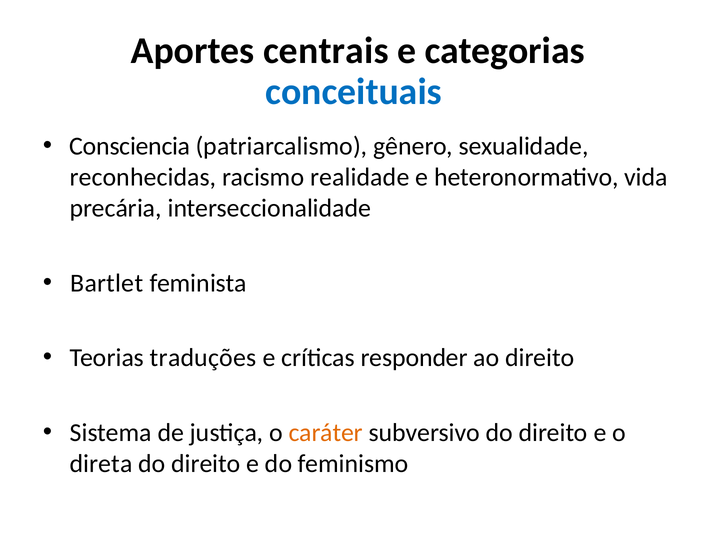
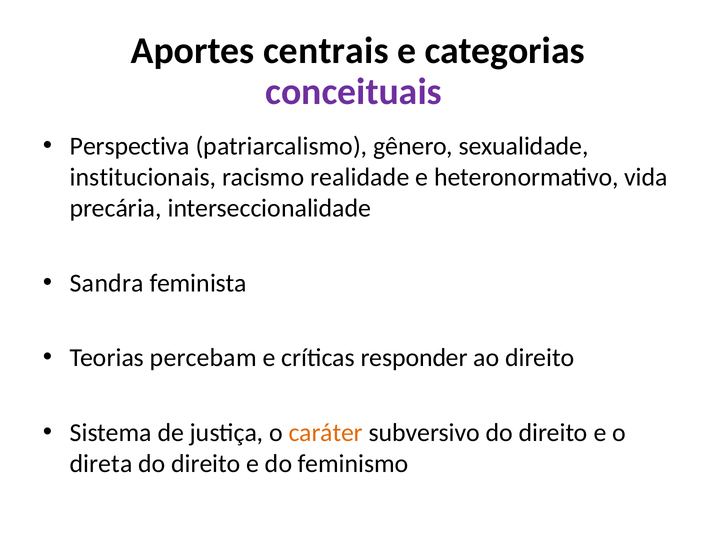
conceituais colour: blue -> purple (354, 92)
Consciencia: Consciencia -> Perspectiva (130, 146)
reconhecidas: reconhecidas -> institucionais (143, 177)
Bartlet: Bartlet -> Sandra (107, 283)
traduções: traduções -> percebam (203, 358)
